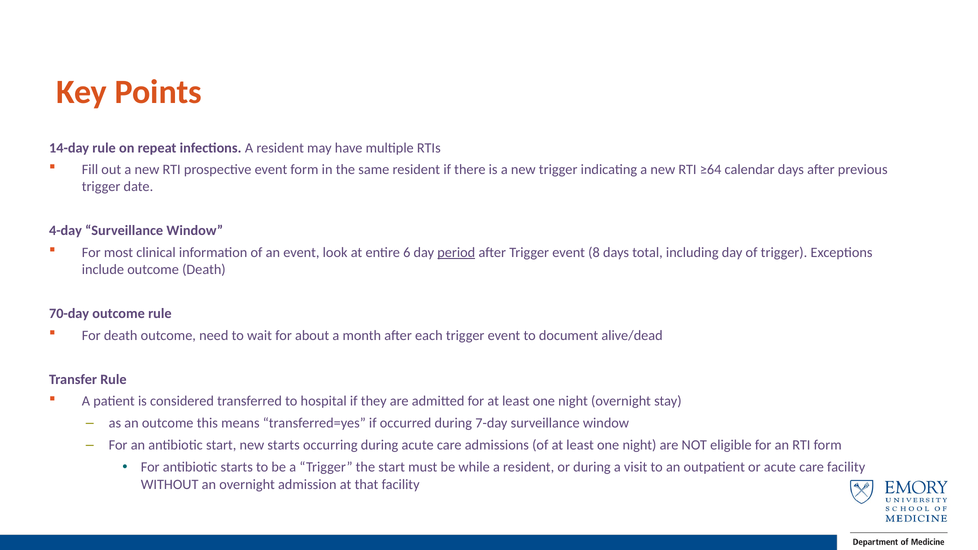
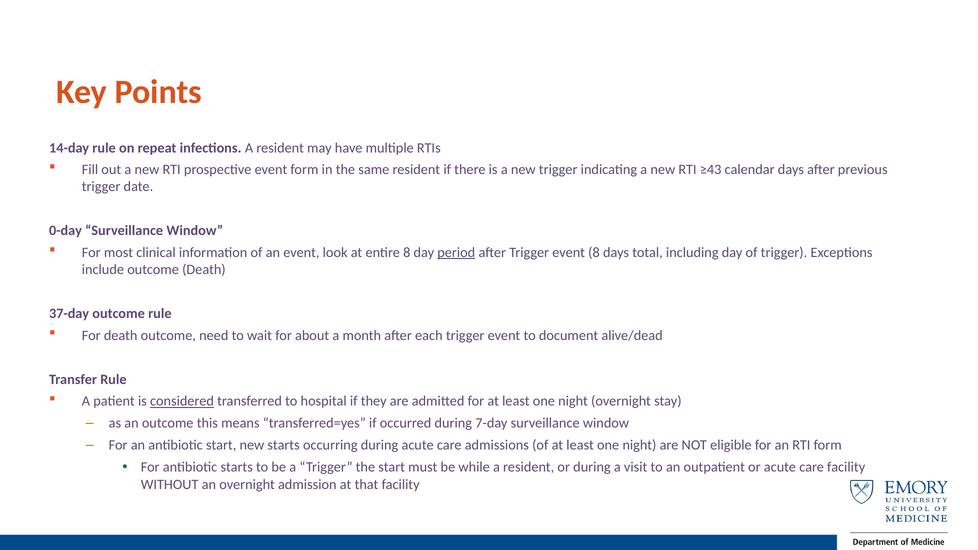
≥64: ≥64 -> ≥43 (711, 169)
4-day: 4-day -> 0-day (66, 230)
entire 6: 6 -> 8 (407, 252)
70-day: 70-day -> 37-day (69, 313)
considered underline: none -> present (182, 401)
